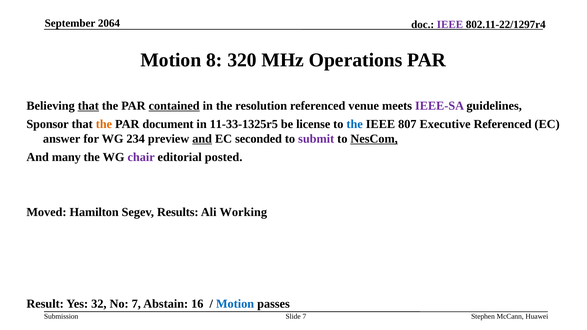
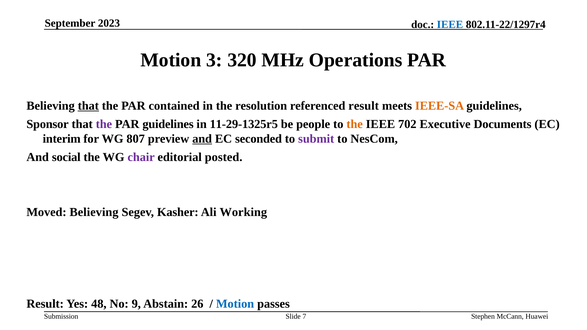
2064: 2064 -> 2023 (109, 23)
IEEE colour: purple -> blue (450, 24)
8: 8 -> 3 (214, 60)
contained underline: present -> none (174, 106)
referenced venue: venue -> result (364, 106)
IEEE-SA colour: purple -> orange (440, 106)
the colour: orange -> purple (104, 124)
PAR document: document -> guidelines (168, 124)
11-33-1325r5: 11-33-1325r5 -> 11-29-1325r5 (244, 124)
license: license -> people (313, 124)
the colour: blue -> orange (355, 124)
807: 807 -> 702 (407, 124)
Executive Referenced: Referenced -> Documents (503, 124)
answer: answer -> interim (62, 139)
234: 234 -> 807 (136, 139)
NesCom underline: present -> none (374, 139)
many: many -> social (66, 157)
Moved Hamilton: Hamilton -> Believing (94, 212)
Results: Results -> Kasher (178, 212)
32: 32 -> 48 (99, 304)
No 7: 7 -> 9 (136, 304)
16: 16 -> 26 (197, 304)
